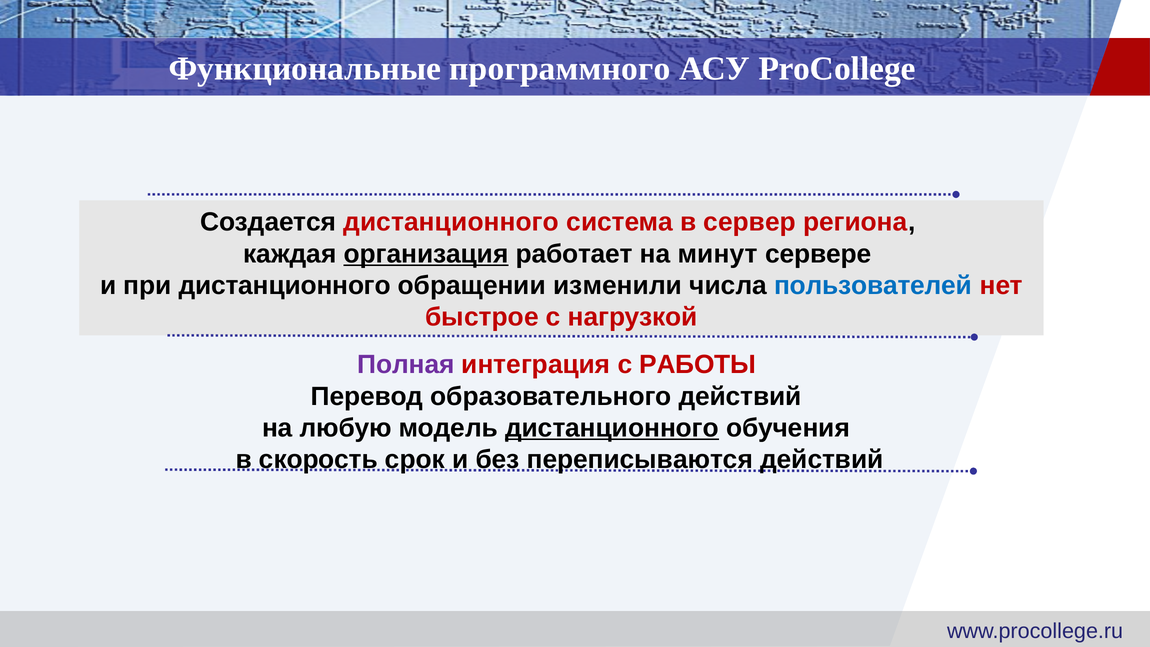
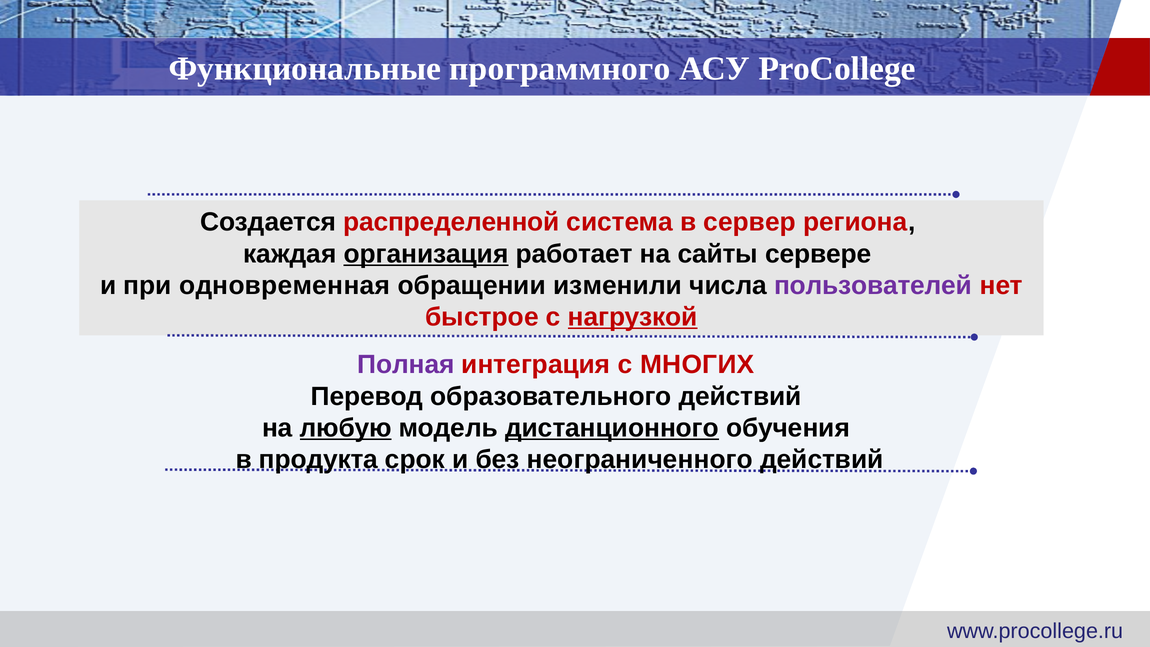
Создается дистанционного: дистанционного -> распределенной (451, 222)
минут: минут -> сайты (718, 254)
при дистанционного: дистанционного -> одновременная (285, 285)
пользователей colour: blue -> purple (873, 285)
нагрузкой underline: none -> present (633, 317)
РАБОТЫ: РАБОТЫ -> МНОГИХ (697, 365)
любую underline: none -> present (346, 428)
скорость: скорость -> продукта (318, 459)
переписываются: переписываются -> неограниченного (640, 459)
